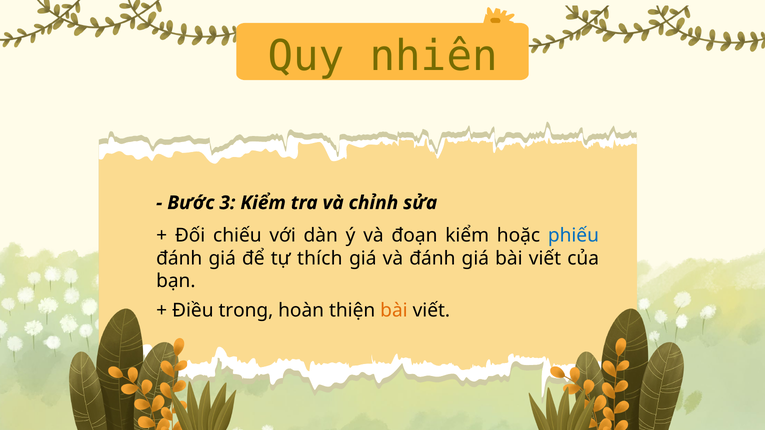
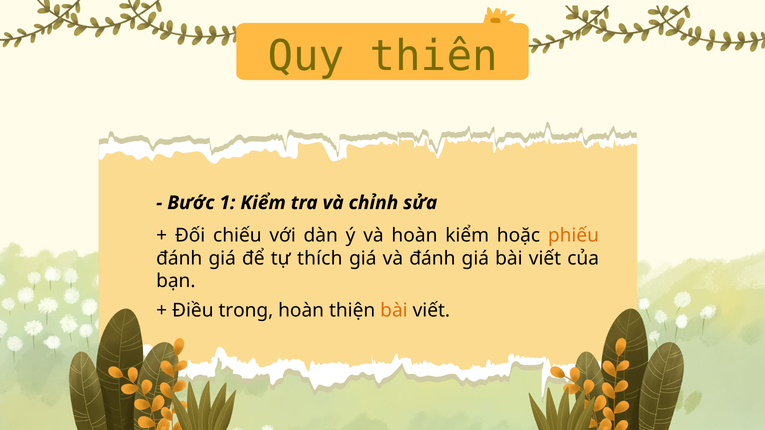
nhiên: nhiên -> thiên (434, 56)
3: 3 -> 1 (227, 203)
và đoạn: đoạn -> hoàn (414, 235)
phiếu colour: blue -> orange (573, 235)
